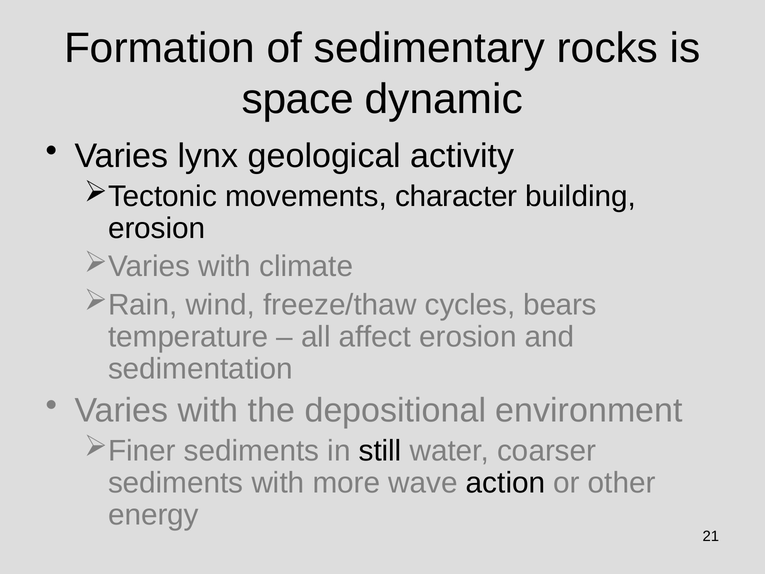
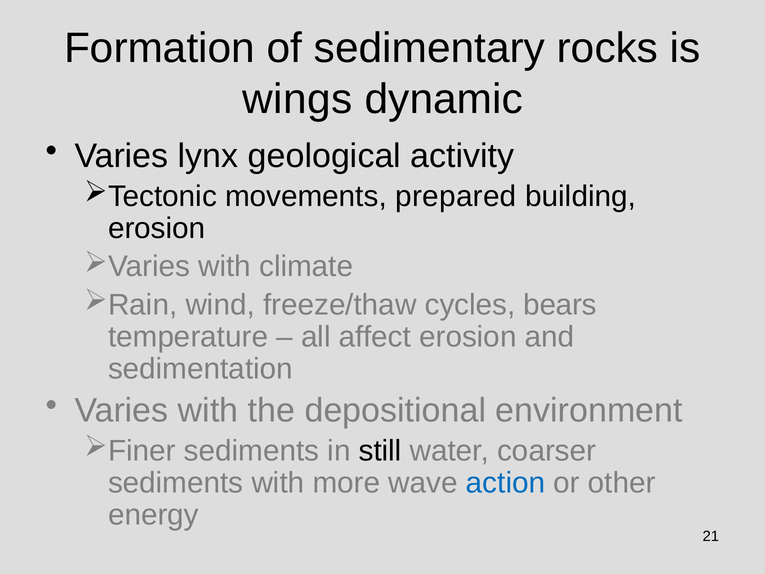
space: space -> wings (297, 99)
character: character -> prepared (456, 196)
action colour: black -> blue (506, 483)
